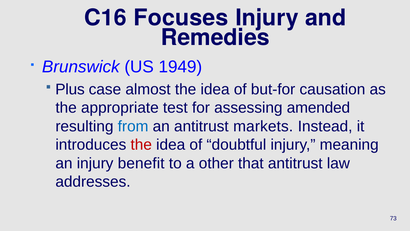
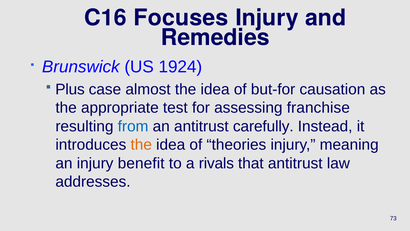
1949: 1949 -> 1924 (180, 67)
amended: amended -> franchise (318, 108)
markets: markets -> carefully (263, 126)
the colour: red -> orange (141, 145)
doubtful: doubtful -> theories (236, 145)
other: other -> rivals (216, 163)
